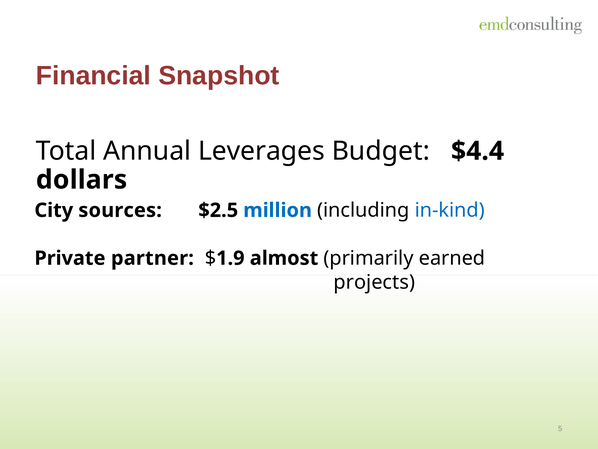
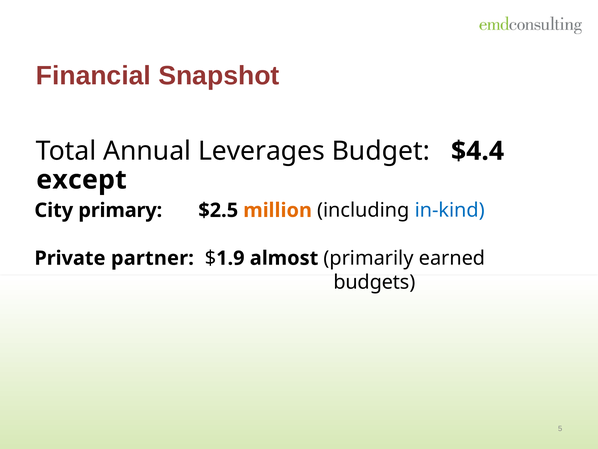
dollars: dollars -> except (81, 180)
sources: sources -> primary (120, 210)
million colour: blue -> orange (278, 210)
projects: projects -> budgets (374, 282)
